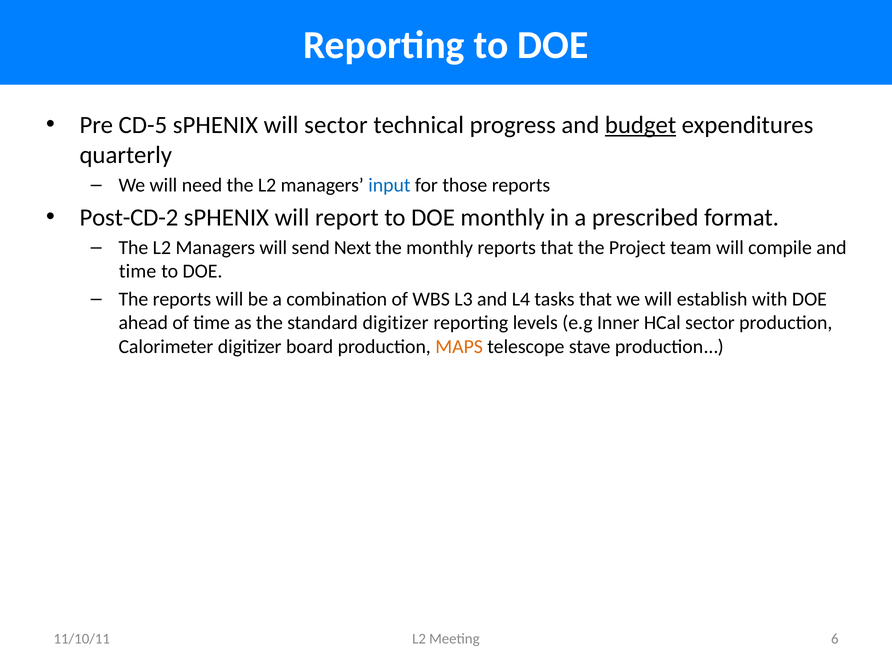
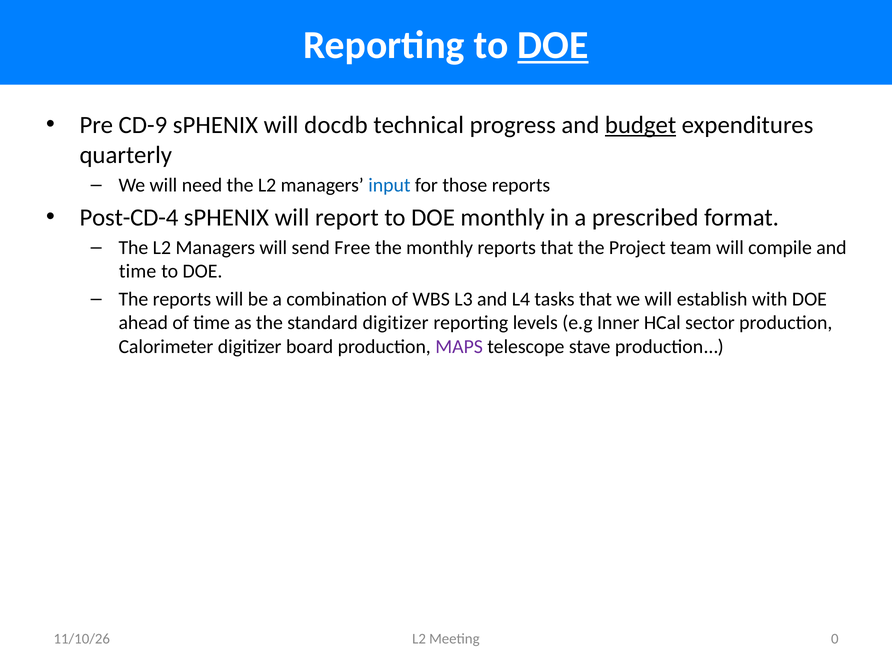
DOE underline: none -> present (553, 45)
CD-5: CD-5 -> CD-9 (143, 125)
will sector: sector -> docdb (336, 125)
Post-CD-2: Post-CD-2 -> Post-CD-4 (129, 217)
Next: Next -> Free (352, 248)
MAPS colour: orange -> purple (459, 347)
6: 6 -> 0 (835, 639)
11/10/11: 11/10/11 -> 11/10/26 (82, 639)
